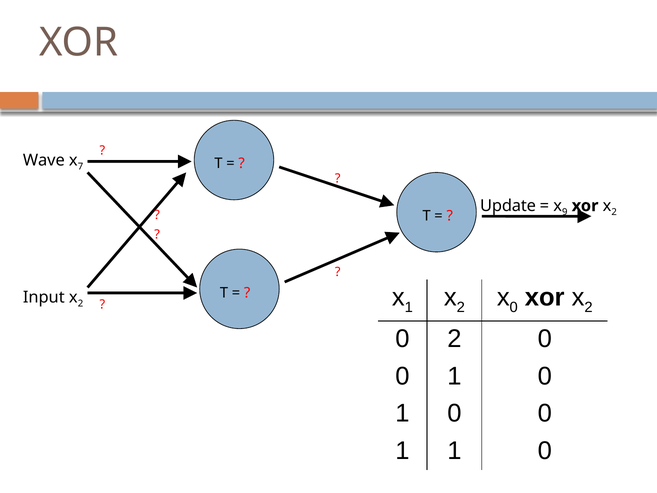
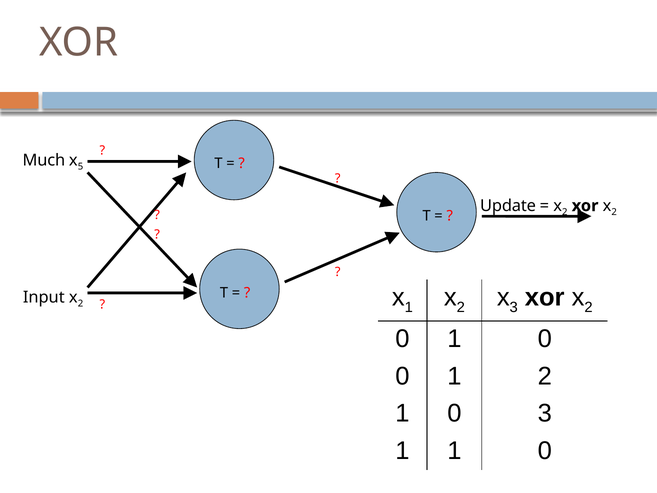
Wave: Wave -> Much (44, 160)
7: 7 -> 5 (80, 167)
9: 9 -> 2 (565, 212)
0: 0 -> 3 (514, 307)
2: 2 -> 1 (454, 339)
0: 0 -> 2 (545, 376)
1 0 0: 0 -> 3 (545, 413)
